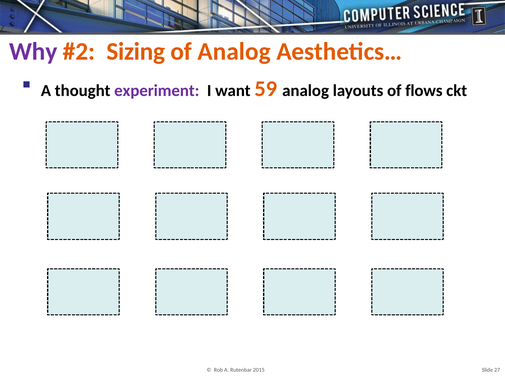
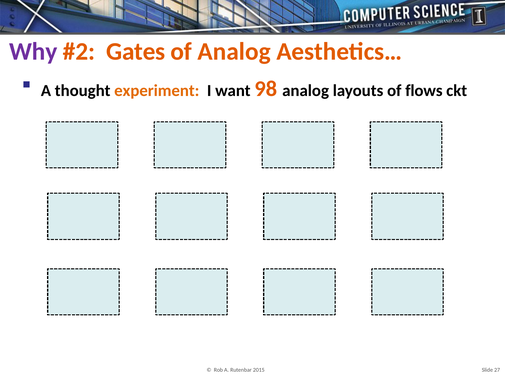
Sizing: Sizing -> Gates (136, 51)
experiment colour: purple -> orange (157, 91)
59: 59 -> 98 (266, 89)
